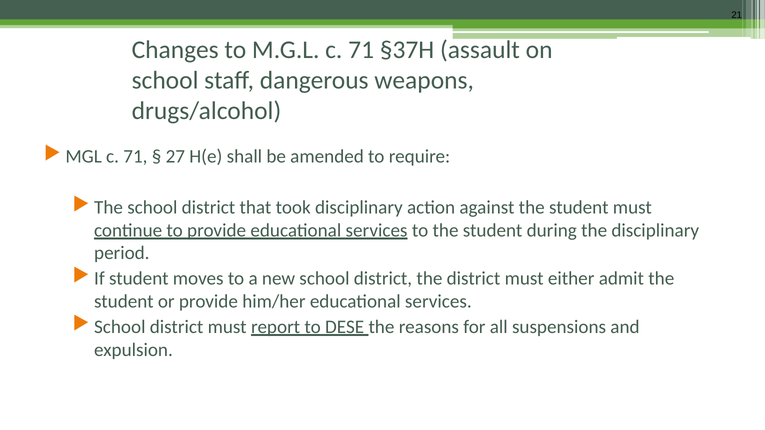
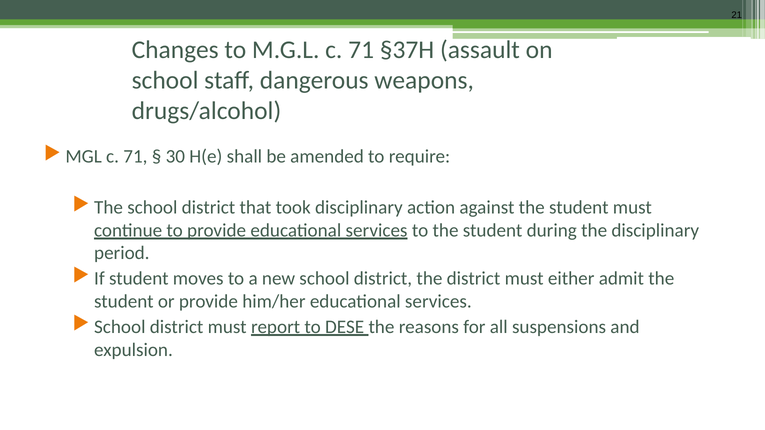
27: 27 -> 30 (175, 157)
